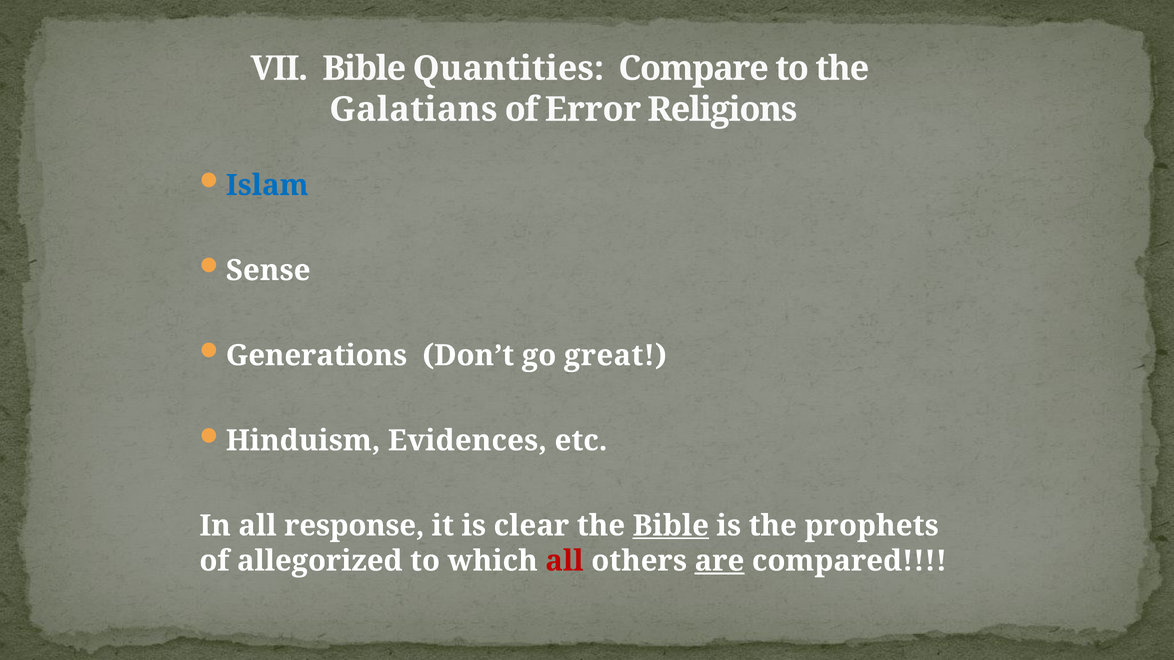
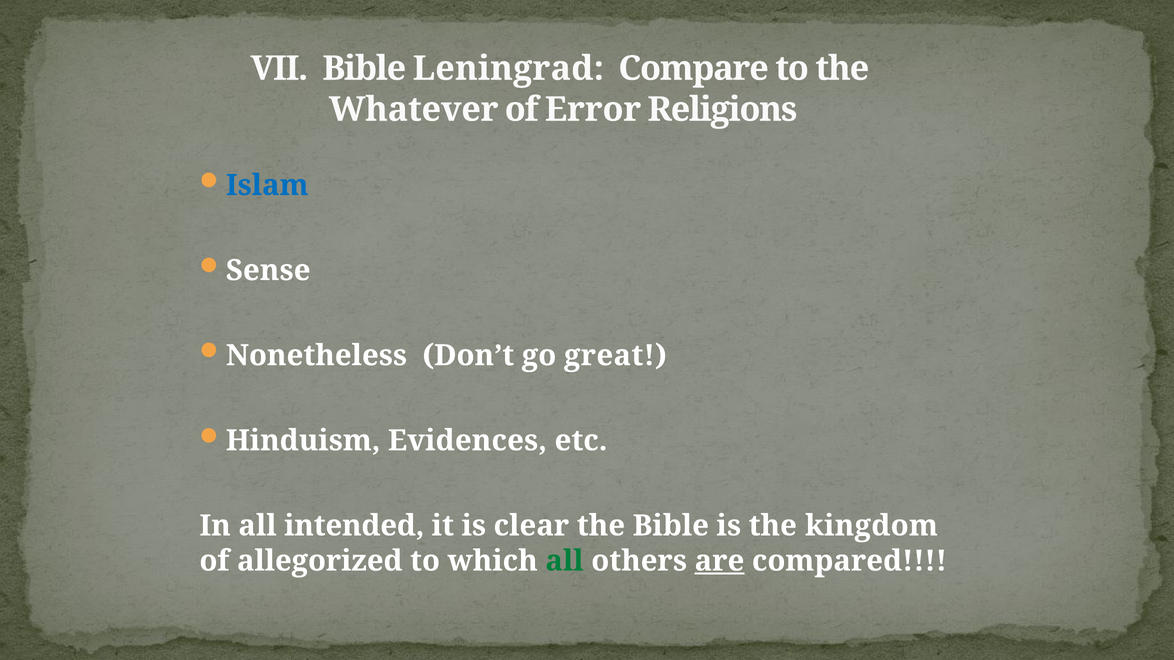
Quantities: Quantities -> Leningrad (508, 69)
Galatians: Galatians -> Whatever (414, 110)
Generations: Generations -> Nonetheless (316, 356)
response: response -> intended (354, 526)
Bible underline: present -> none (671, 526)
prophets: prophets -> kingdom (872, 526)
all colour: red -> green (564, 561)
